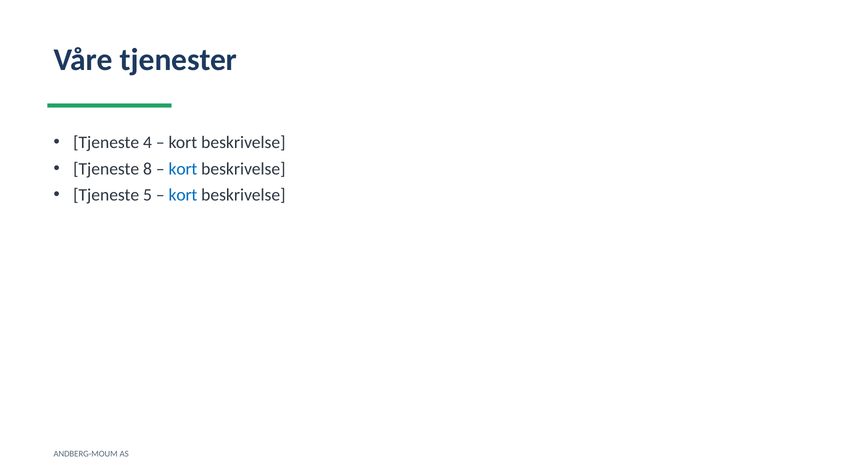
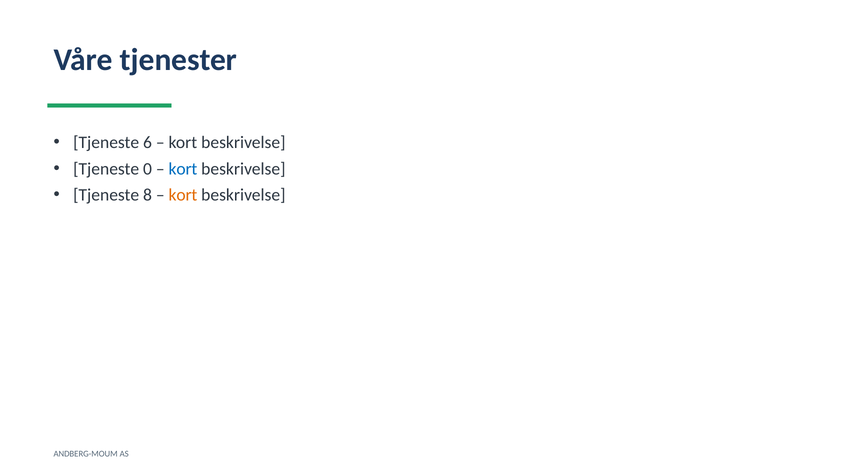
4: 4 -> 6 (147, 142)
8: 8 -> 0 (147, 169)
5: 5 -> 8 (147, 195)
kort colour: blue -> orange (183, 195)
